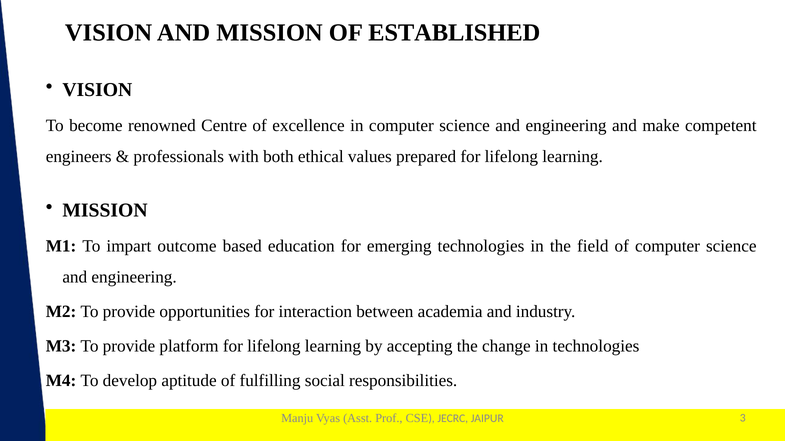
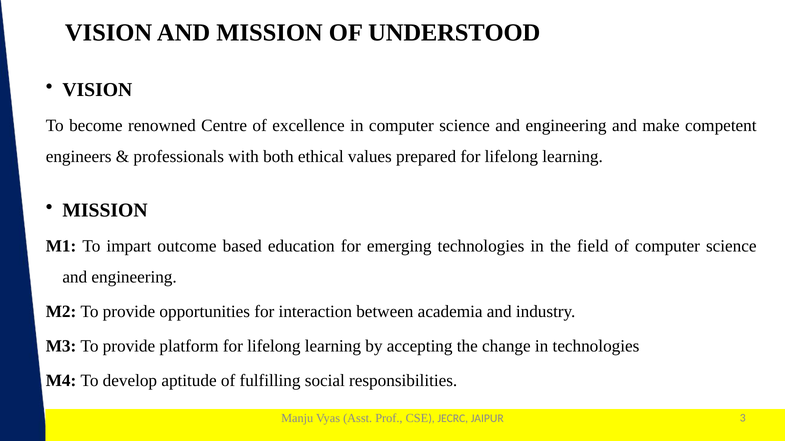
ESTABLISHED: ESTABLISHED -> UNDERSTOOD (454, 33)
